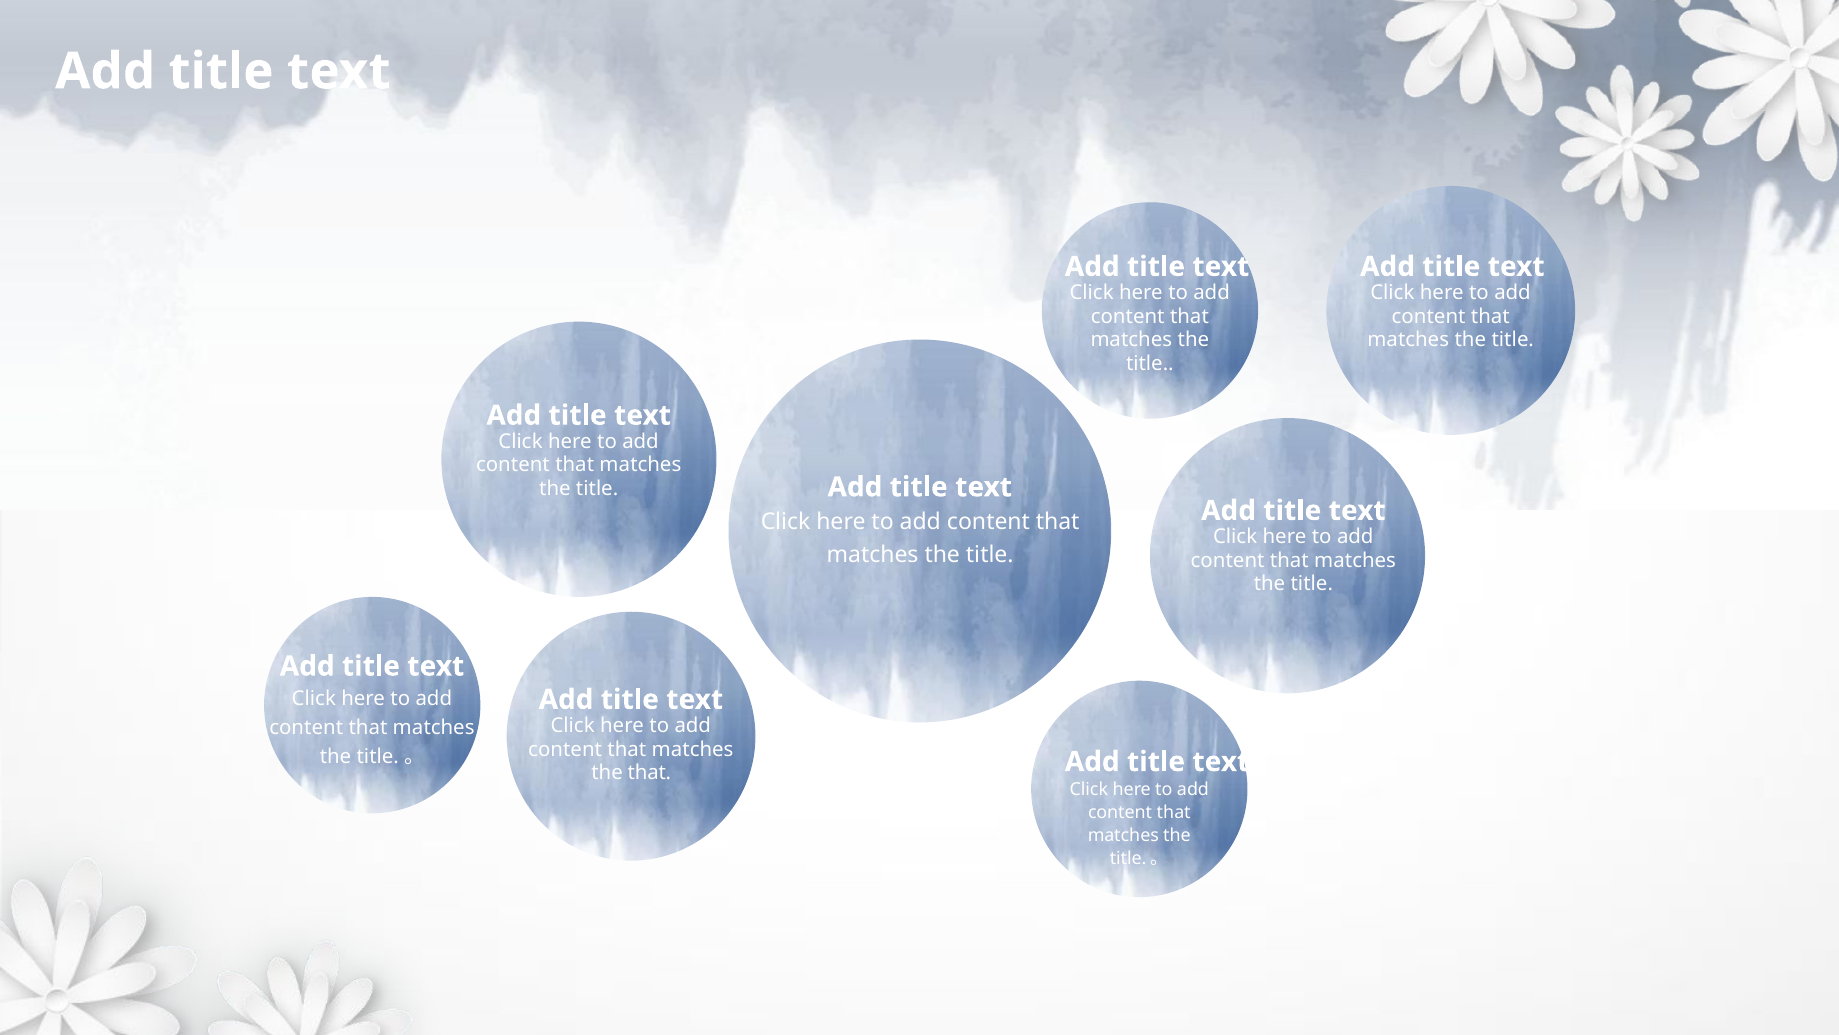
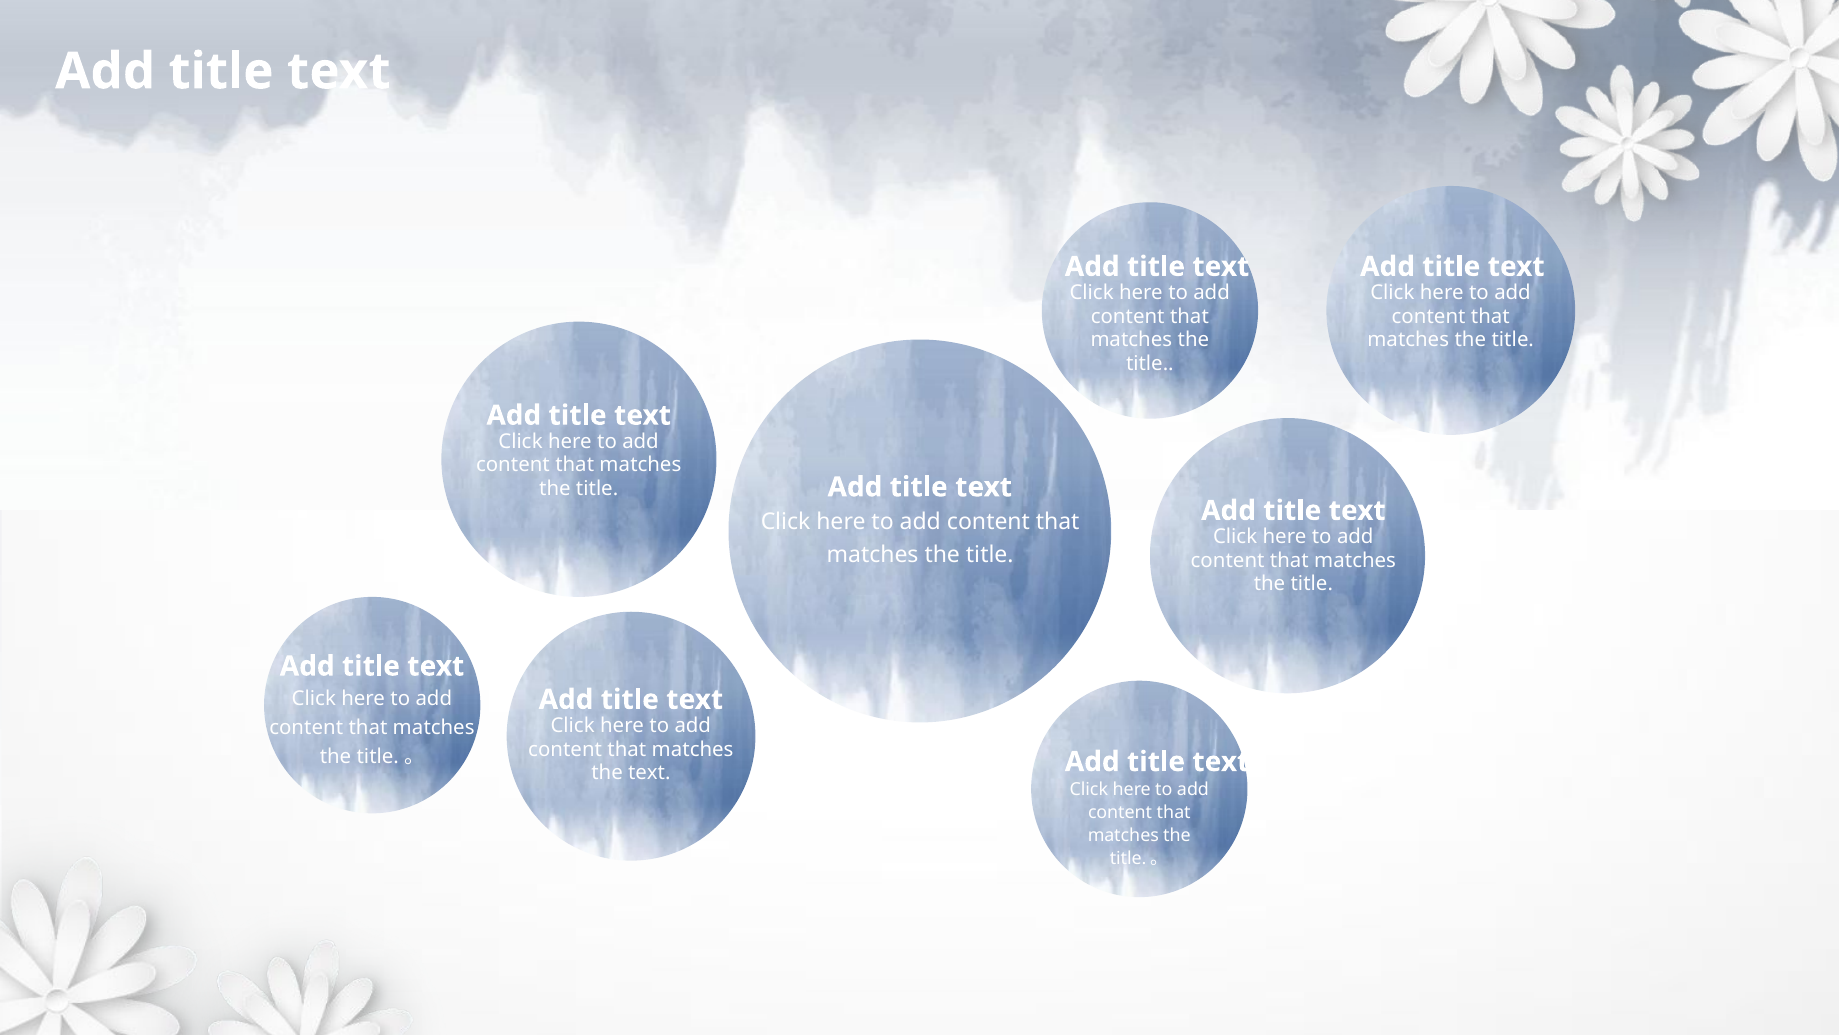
the that: that -> text (649, 772)
